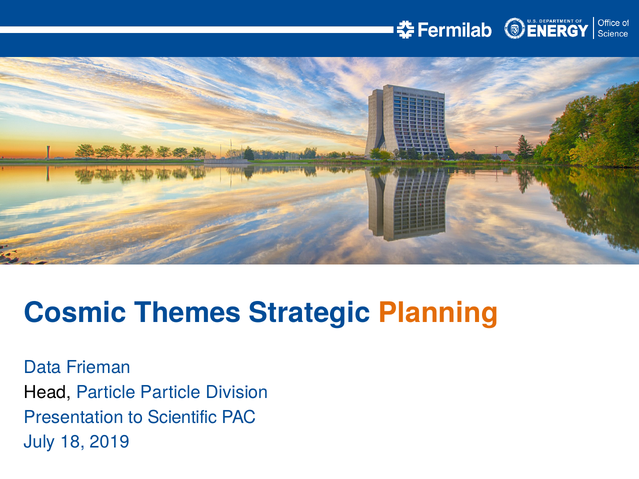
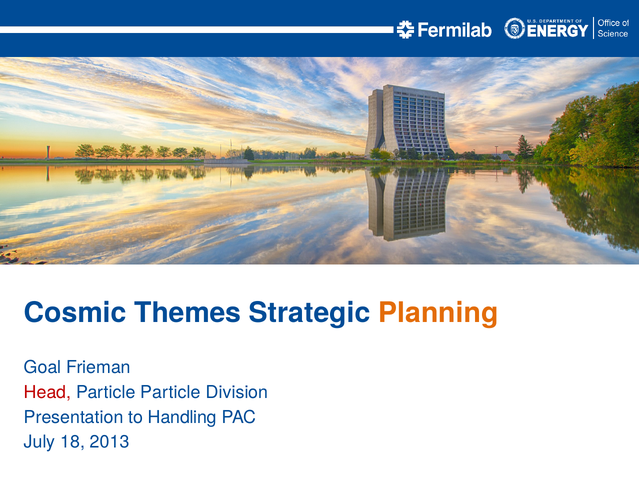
Data: Data -> Goal (43, 368)
Head colour: black -> red (48, 393)
Scientific: Scientific -> Handling (182, 417)
2019: 2019 -> 2013 (110, 442)
